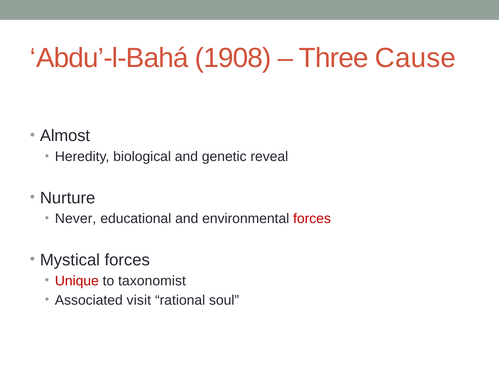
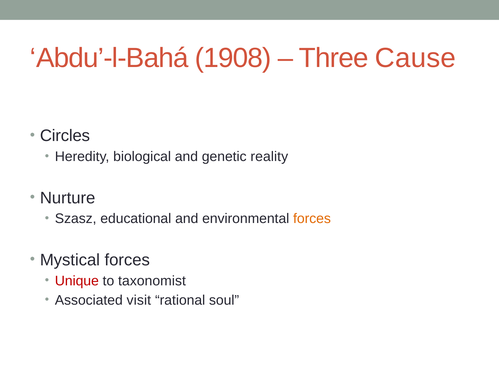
Almost: Almost -> Circles (65, 136)
reveal: reveal -> reality (269, 157)
Never: Never -> Szasz (76, 219)
forces colour: red -> orange (312, 219)
